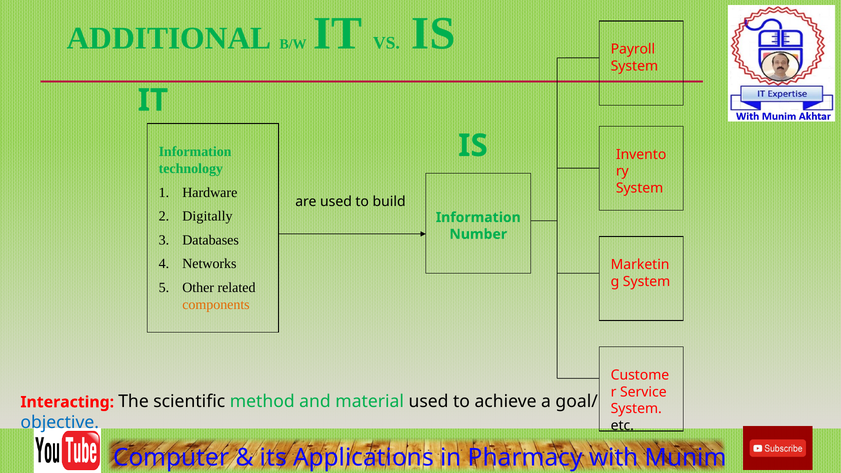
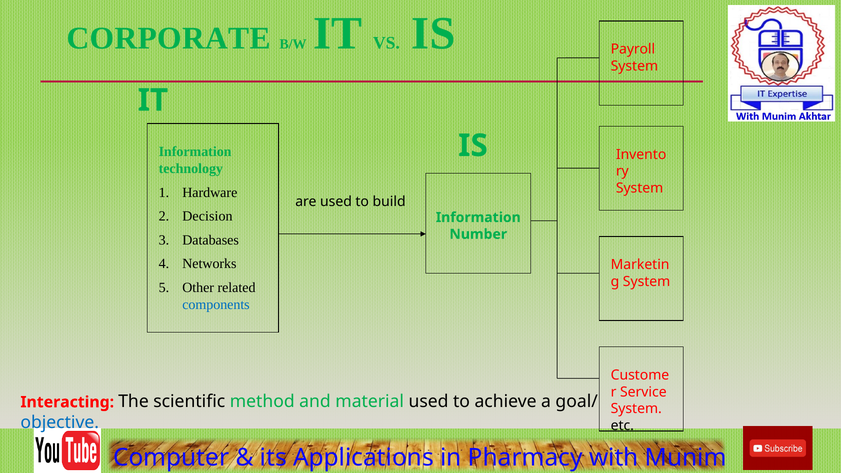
ADDITIONAL: ADDITIONAL -> CORPORATE (169, 38)
Digitally: Digitally -> Decision (207, 216)
components colour: orange -> blue (216, 304)
